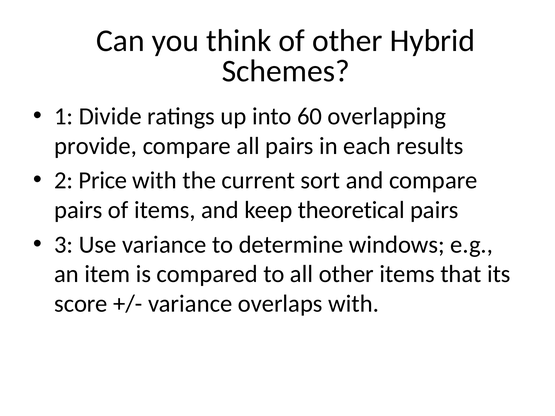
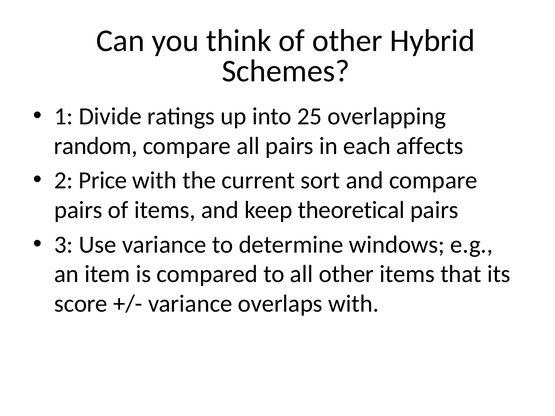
60: 60 -> 25 (310, 116)
provide: provide -> random (96, 146)
results: results -> affects (430, 146)
